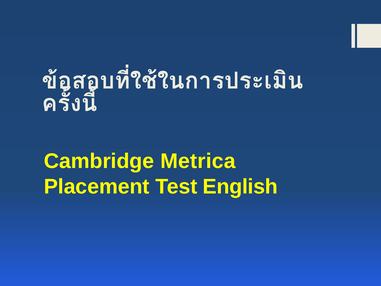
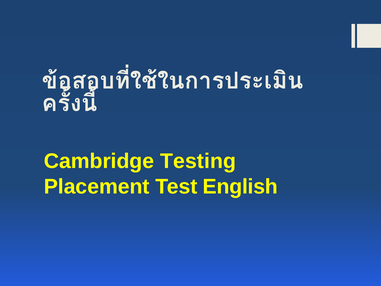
Metrica: Metrica -> Testing (198, 161)
